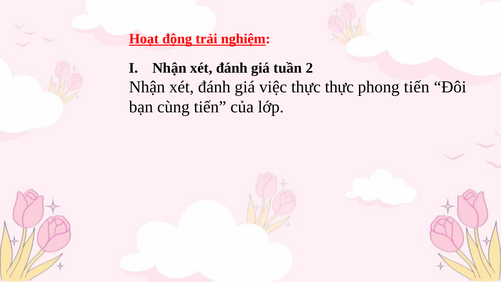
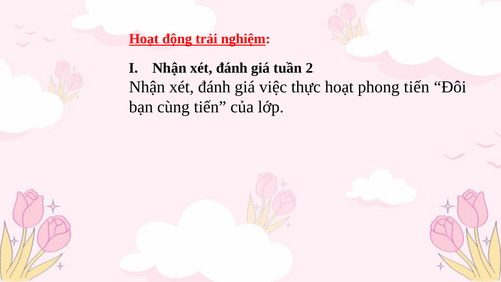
thực thực: thực -> hoạt (339, 87)
